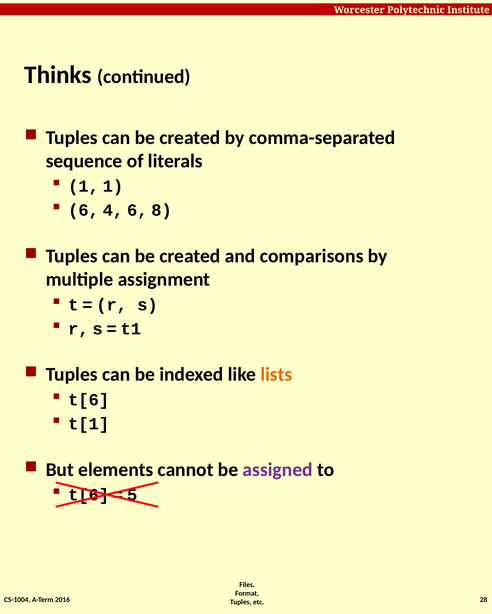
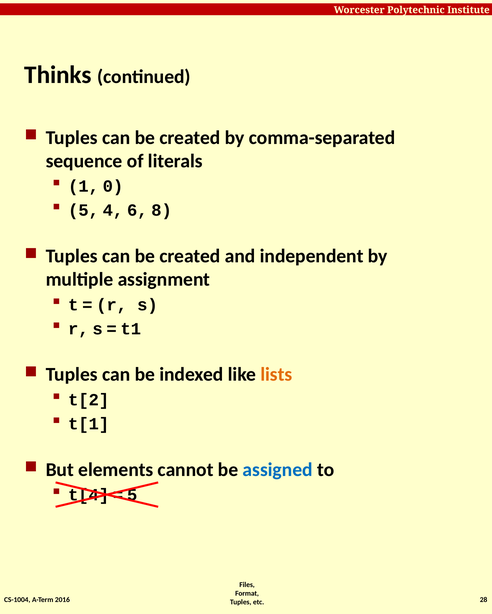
1 1: 1 -> 0 (113, 187)
6: 6 -> 5 (83, 211)
comparisons: comparisons -> independent (312, 256)
t[6: t[6 -> t[2 (89, 401)
assigned colour: purple -> blue (278, 470)
t[6: t[6 -> t[4 (89, 496)
